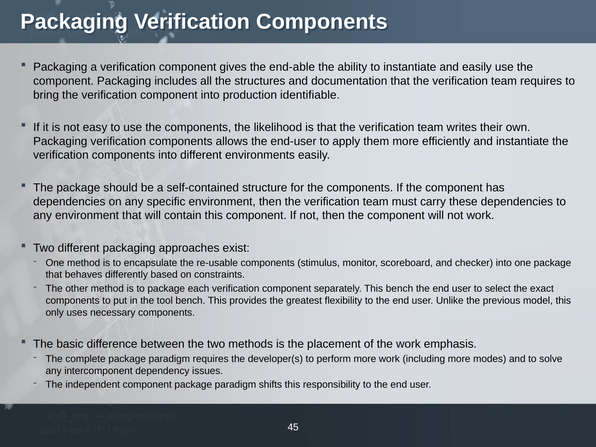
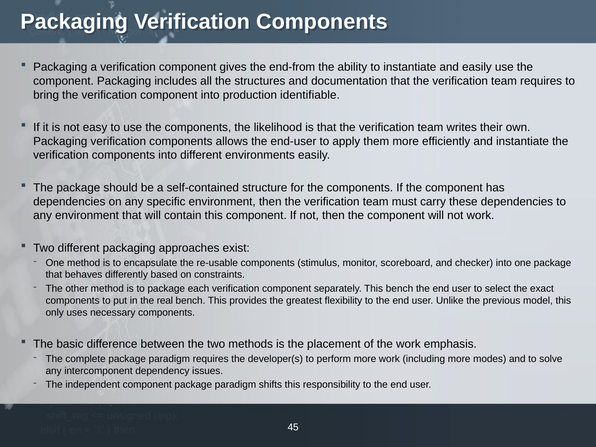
end-able: end-able -> end-from (292, 67)
tool: tool -> real (165, 300)
